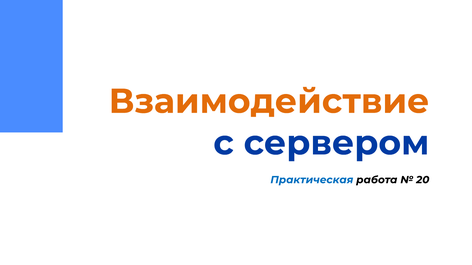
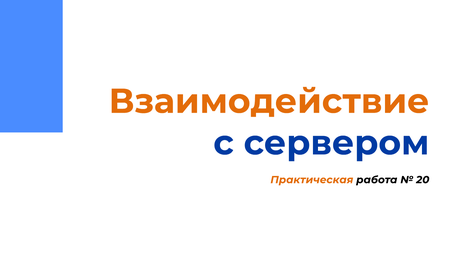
Практическая colour: blue -> orange (312, 180)
